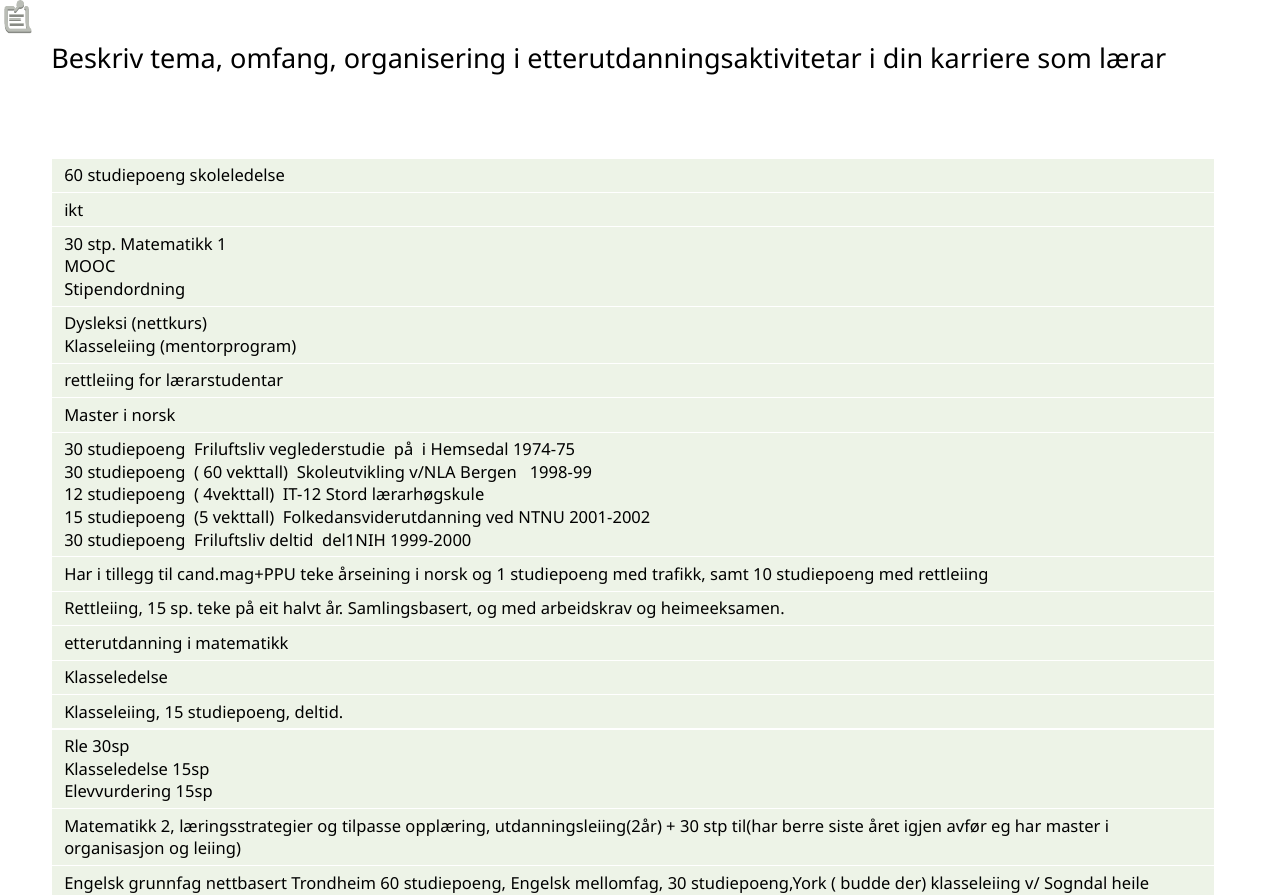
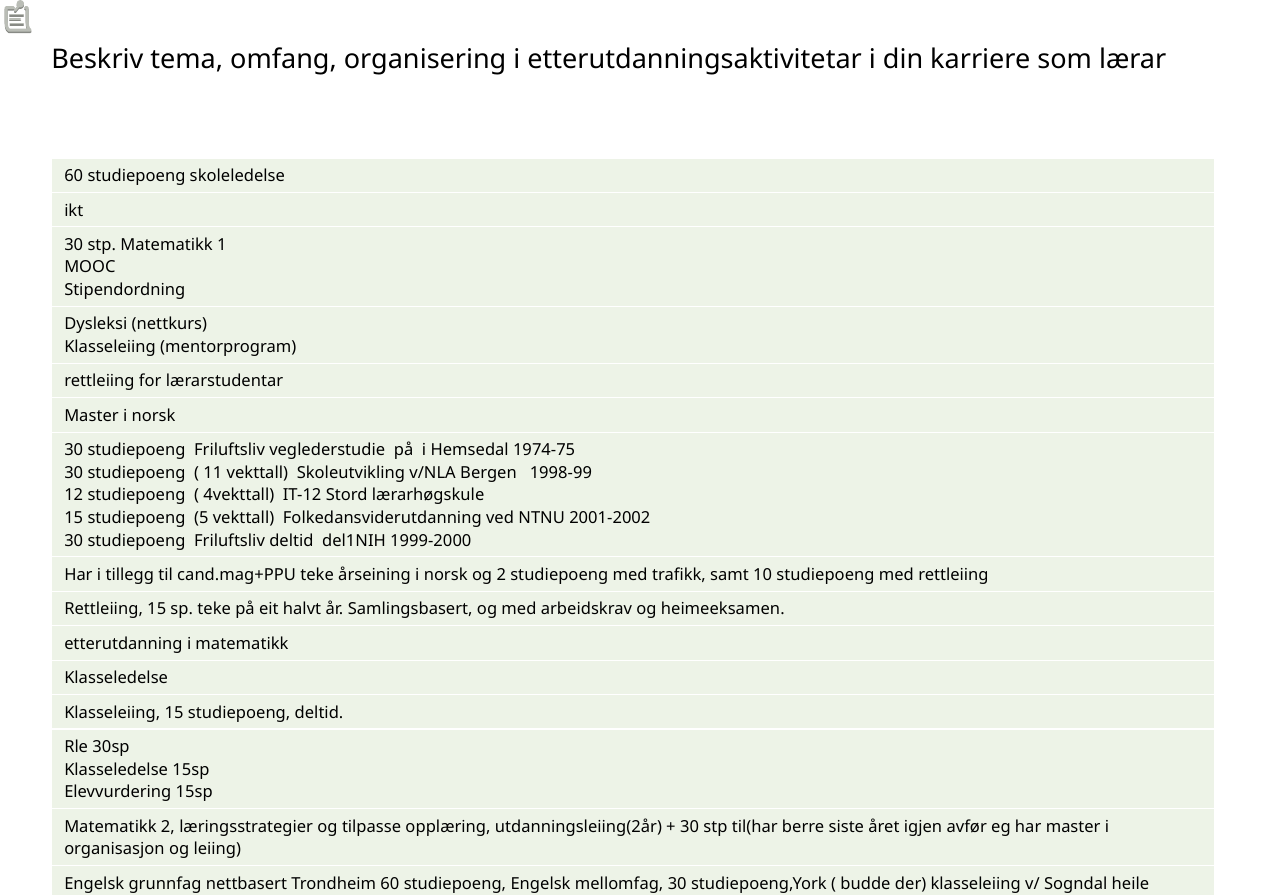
60: 60 -> 11 (213, 473)
og 1: 1 -> 2 (501, 575)
